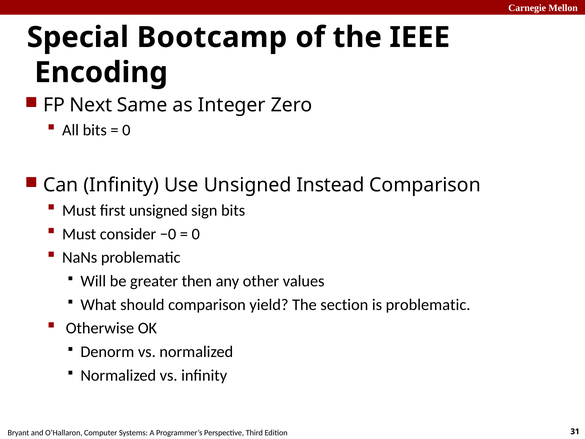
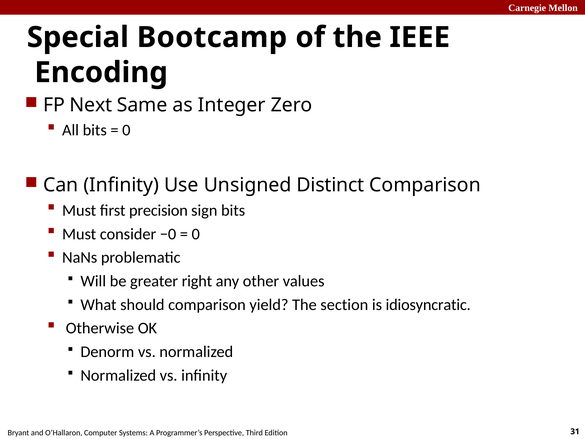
Instead: Instead -> Distinct (330, 185)
first unsigned: unsigned -> precision (158, 210)
then: then -> right (197, 281)
is problematic: problematic -> idiosyncratic (428, 305)
